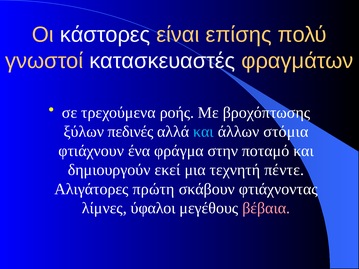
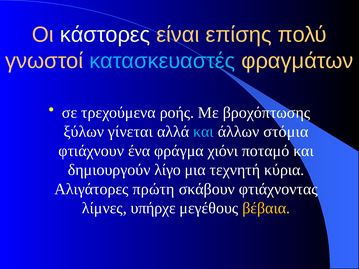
κατασκευαστές colour: white -> light blue (162, 61)
πεδινές: πεδινές -> γίνεται (130, 132)
στην: στην -> χιόνι (223, 151)
εκεί: εκεί -> λίγο (168, 170)
πέντε: πέντε -> κύρια (284, 170)
ύφαλοι: ύφαλοι -> υπήρχε (153, 208)
βέβαια colour: pink -> yellow (266, 208)
